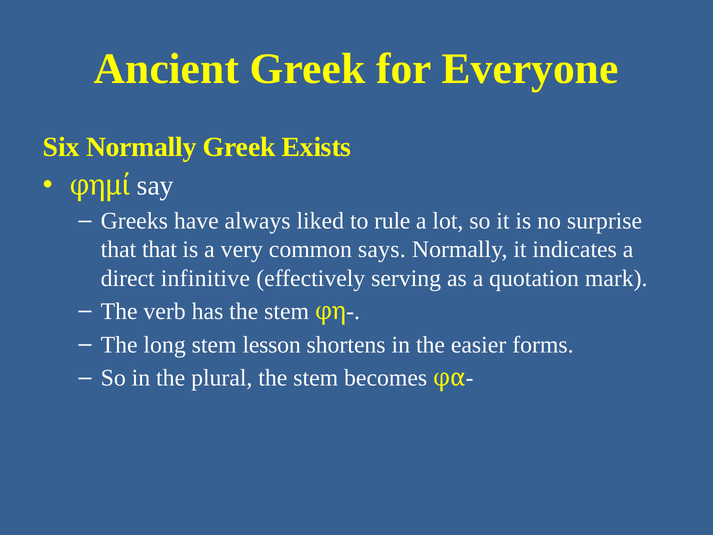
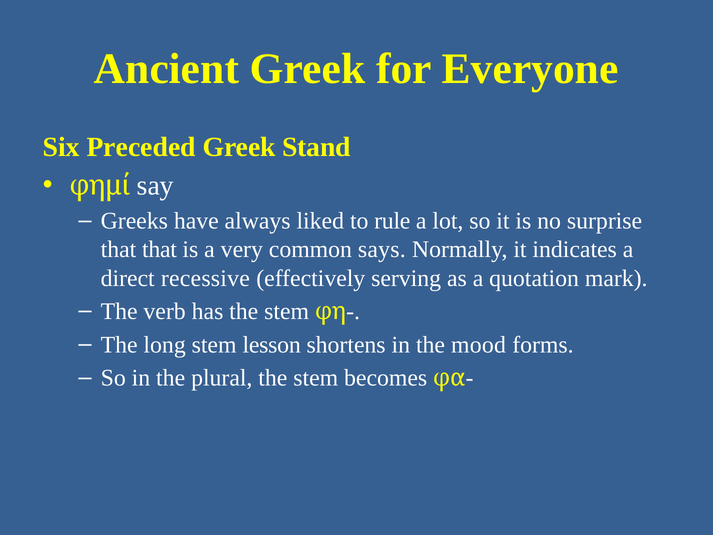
Six Normally: Normally -> Preceded (141, 147)
Exists: Exists -> Stand (317, 147)
infinitive: infinitive -> recessive (205, 278)
easier: easier -> mood (478, 345)
